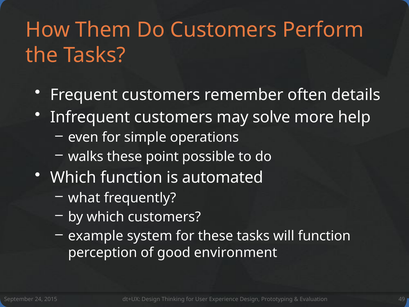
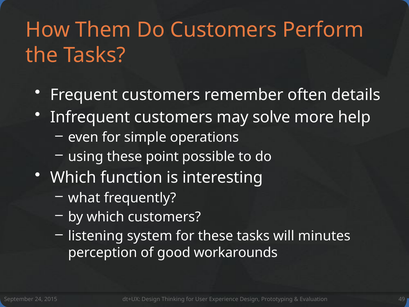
walks: walks -> using (86, 156)
automated: automated -> interesting (223, 177)
example: example -> listening (96, 236)
will function: function -> minutes (324, 236)
environment: environment -> workarounds (236, 252)
